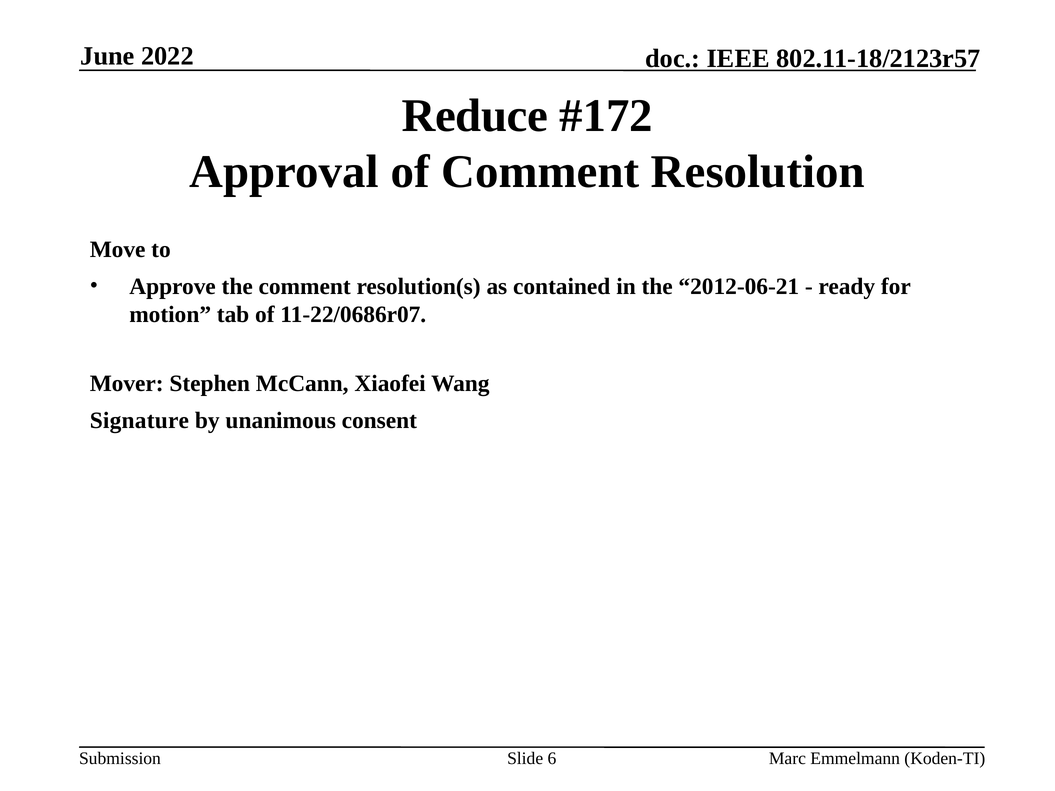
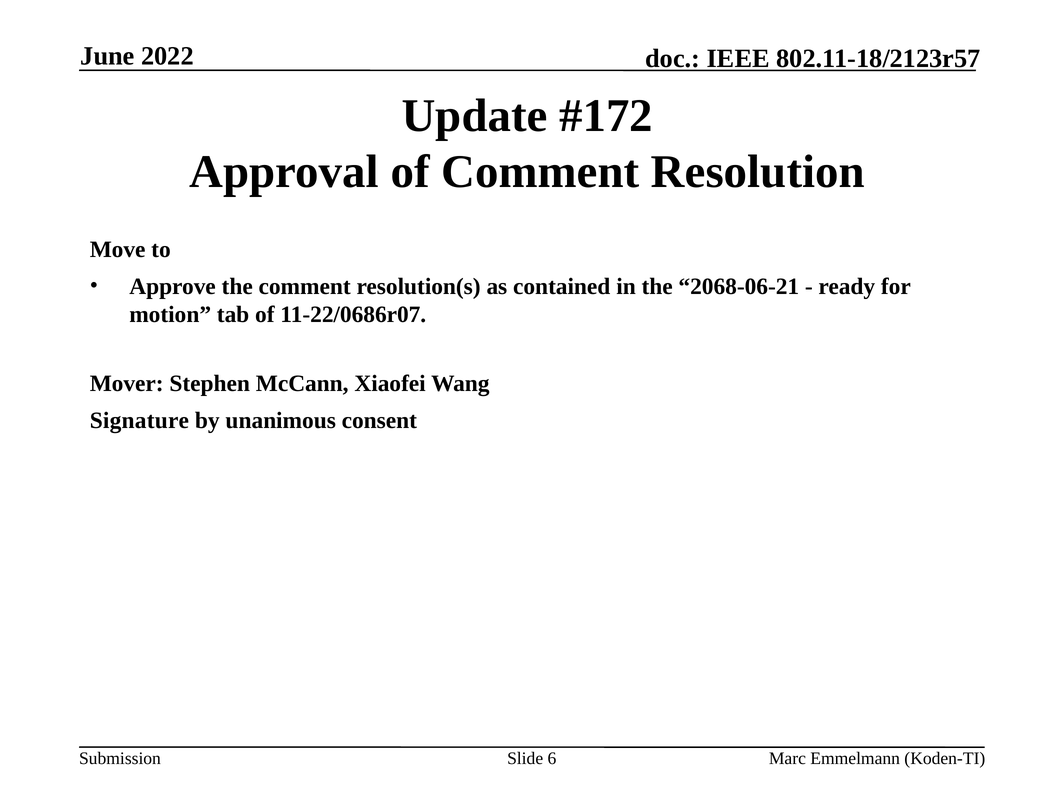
Reduce: Reduce -> Update (475, 116)
2012-06-21: 2012-06-21 -> 2068-06-21 (739, 287)
